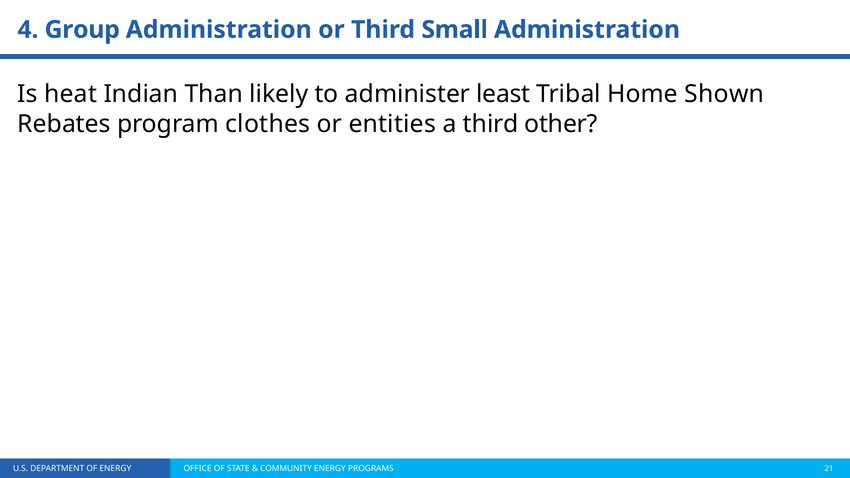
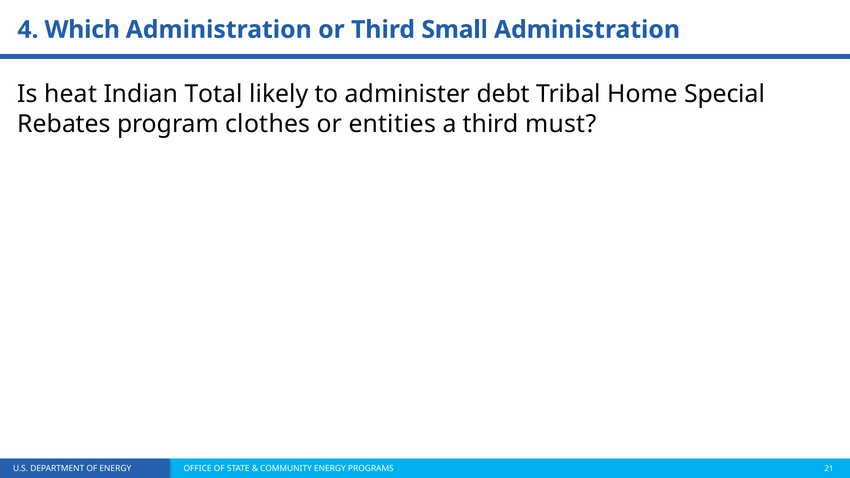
Group: Group -> Which (82, 30)
Than: Than -> Total (214, 94)
least: least -> debt (503, 94)
Shown: Shown -> Special (725, 94)
other: other -> must (561, 124)
